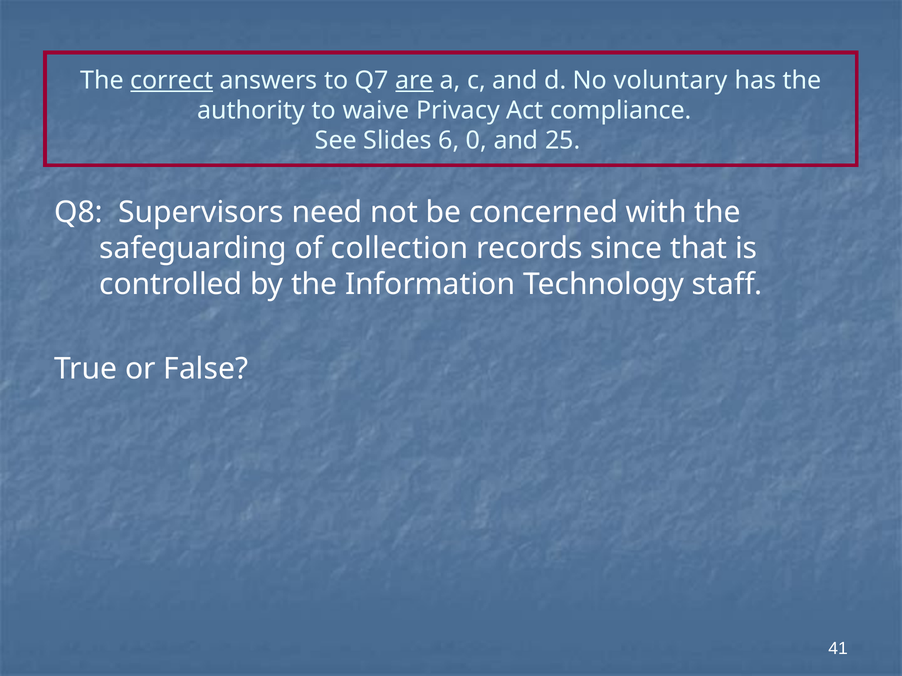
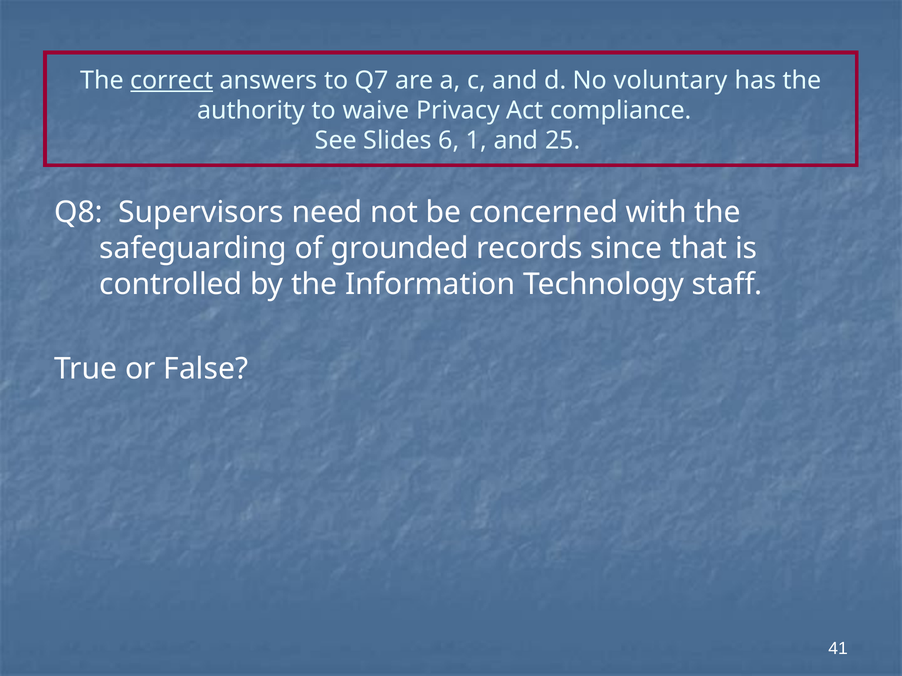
are underline: present -> none (414, 81)
0: 0 -> 1 (476, 141)
collection: collection -> grounded (400, 249)
